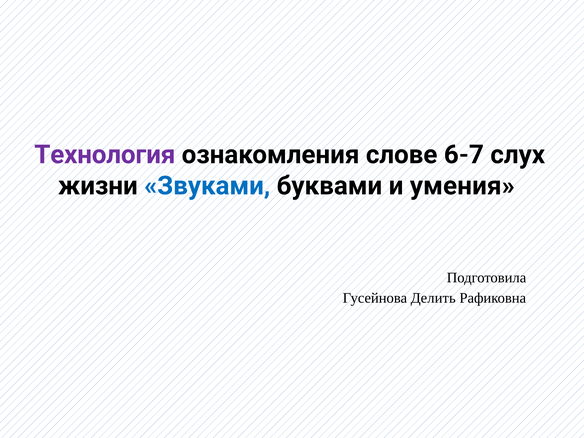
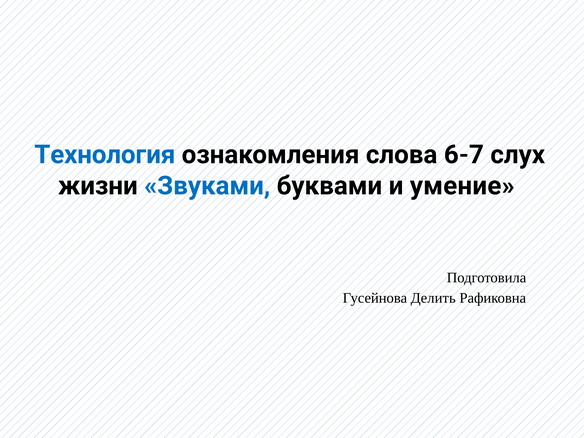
Технология colour: purple -> blue (105, 155)
слове: слове -> слова (402, 155)
умения: умения -> умение (462, 186)
